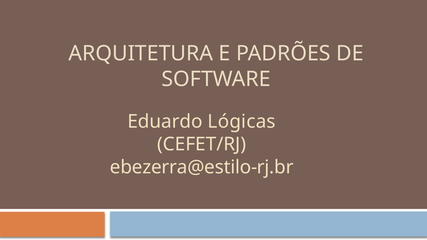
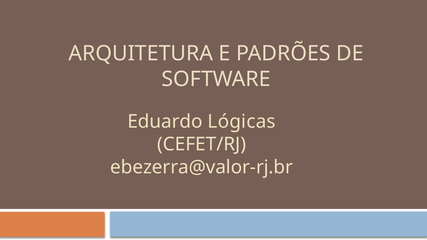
ebezerra@estilo-rj.br: ebezerra@estilo-rj.br -> ebezerra@valor-rj.br (202, 167)
